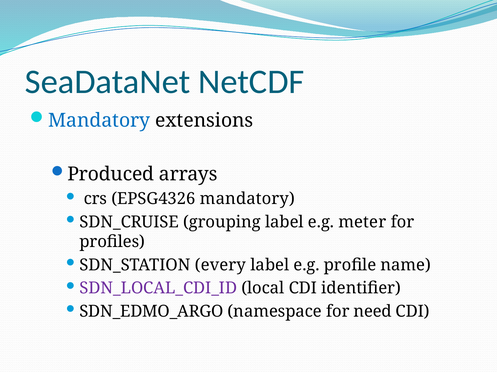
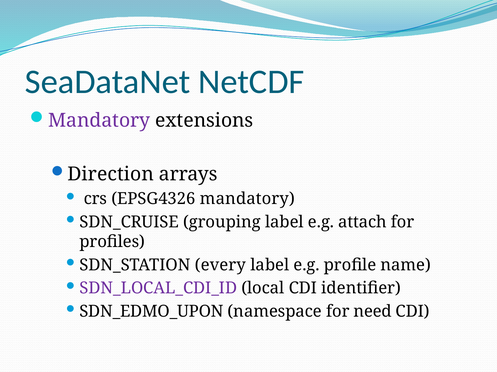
Mandatory colour: blue -> purple (99, 121)
Produced: Produced -> Direction (111, 175)
meter: meter -> attach (362, 222)
SDN_EDMO_ARGO: SDN_EDMO_ARGO -> SDN_EDMO_UPON (151, 312)
